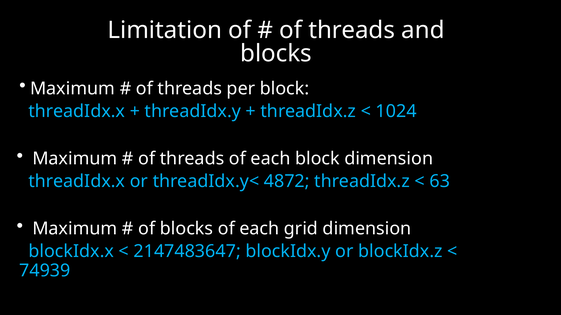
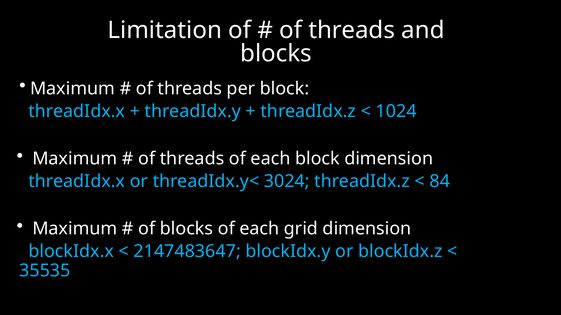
4872: 4872 -> 3024 (287, 182)
63: 63 -> 84 (440, 182)
74939: 74939 -> 35535 (45, 271)
